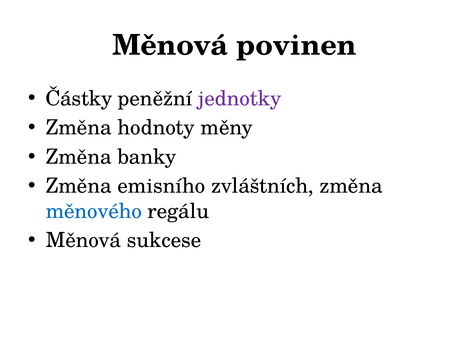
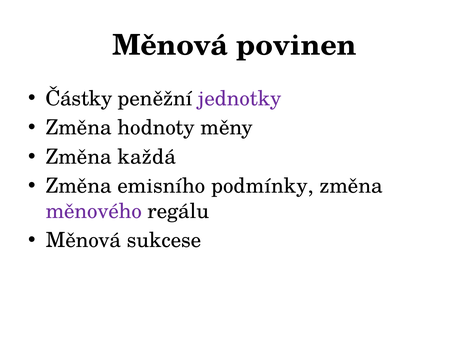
banky: banky -> každá (147, 157)
zvláštních: zvláštních -> podmínky (262, 186)
měnového colour: blue -> purple (94, 211)
